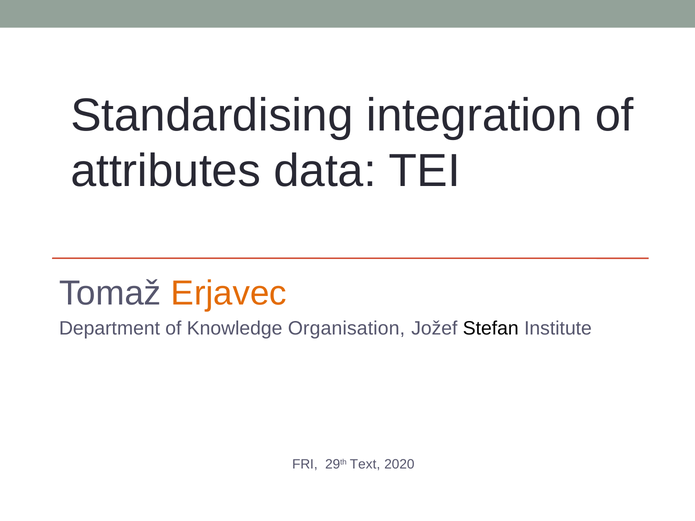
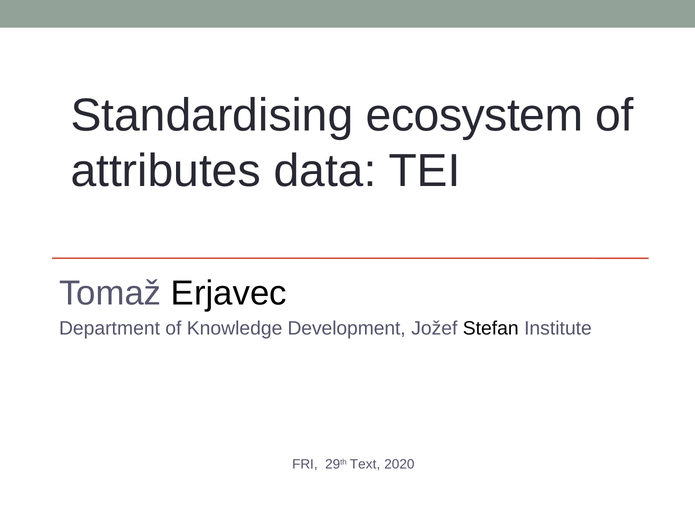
integration: integration -> ecosystem (475, 116)
Erjavec colour: orange -> black (229, 293)
Organisation: Organisation -> Development (347, 328)
